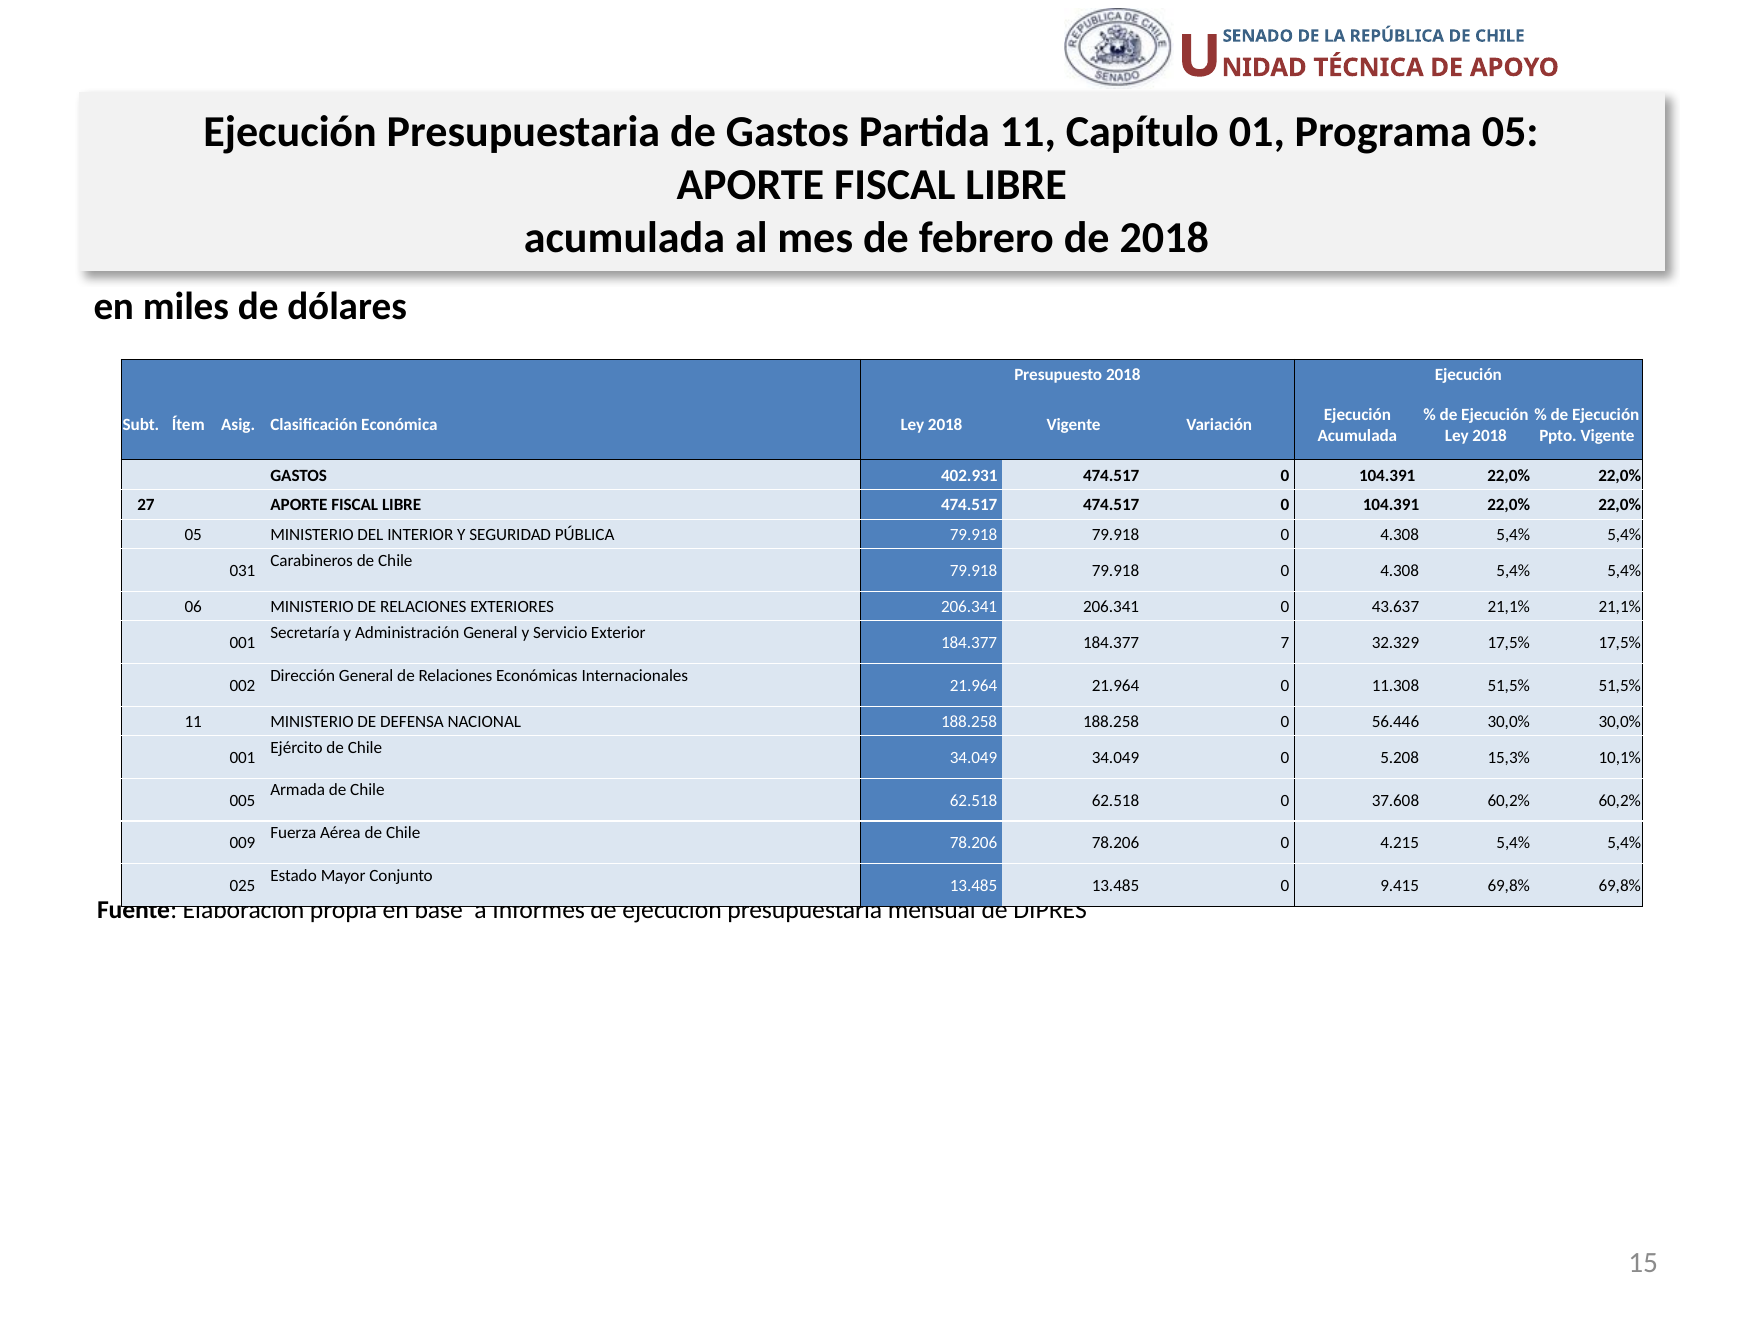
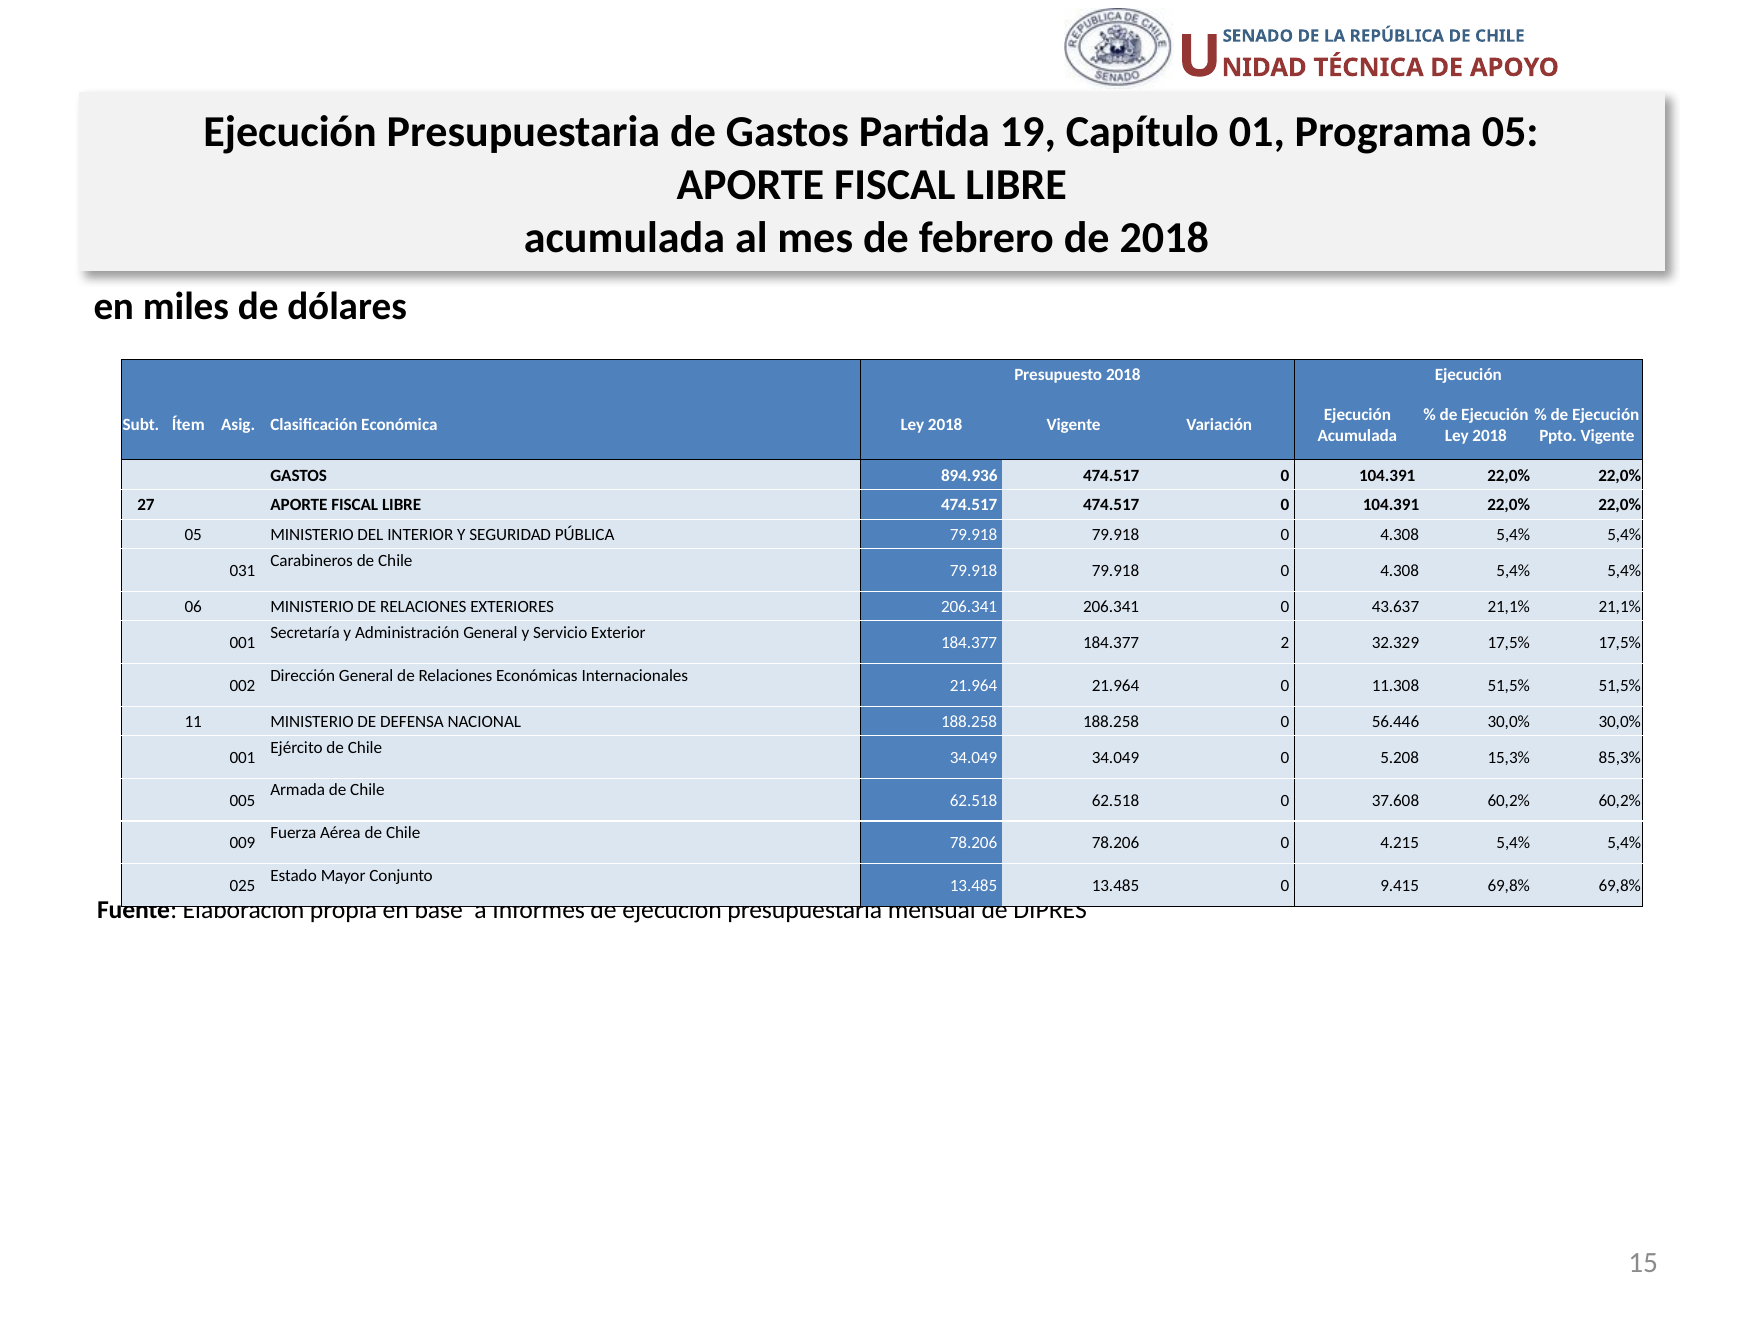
Partida 11: 11 -> 19 (1028, 132)
402.931: 402.931 -> 894.936 (969, 475)
7: 7 -> 2 (1285, 643)
10,1%: 10,1% -> 85,3% (1620, 758)
